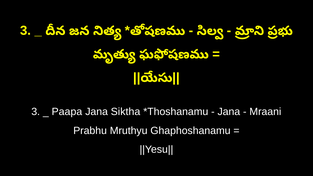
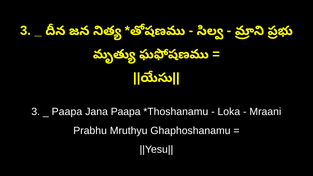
Jana Siktha: Siktha -> Paapa (126, 112)
Jana: Jana -> Loka (229, 112)
